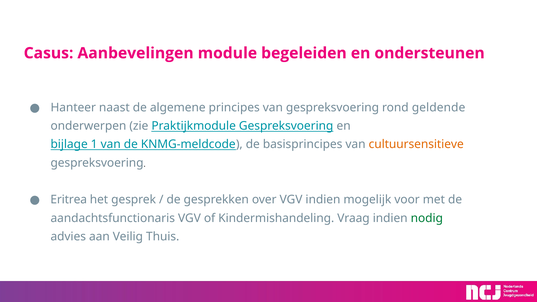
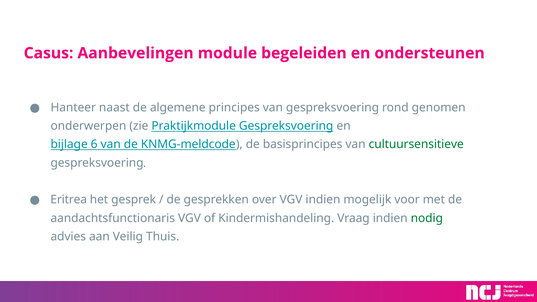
geldende: geldende -> genomen (439, 107)
1: 1 -> 6 (94, 144)
cultuursensitieve colour: orange -> green (416, 144)
